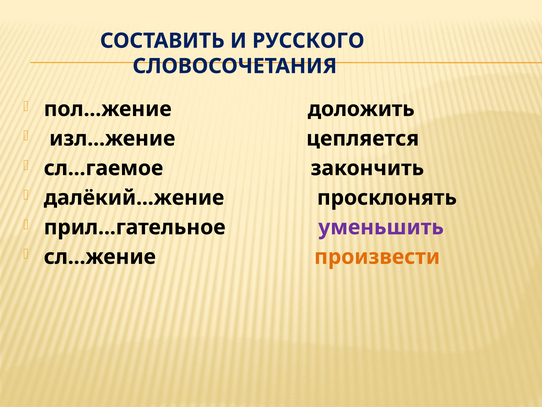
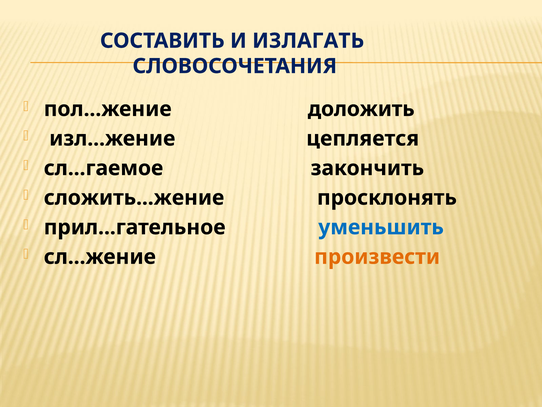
РУССКОГО: РУССКОГО -> ИЗЛАГАТЬ (308, 41)
далёкий...жение: далёкий...жение -> сложить...жение (134, 198)
уменьшить colour: purple -> blue (381, 227)
